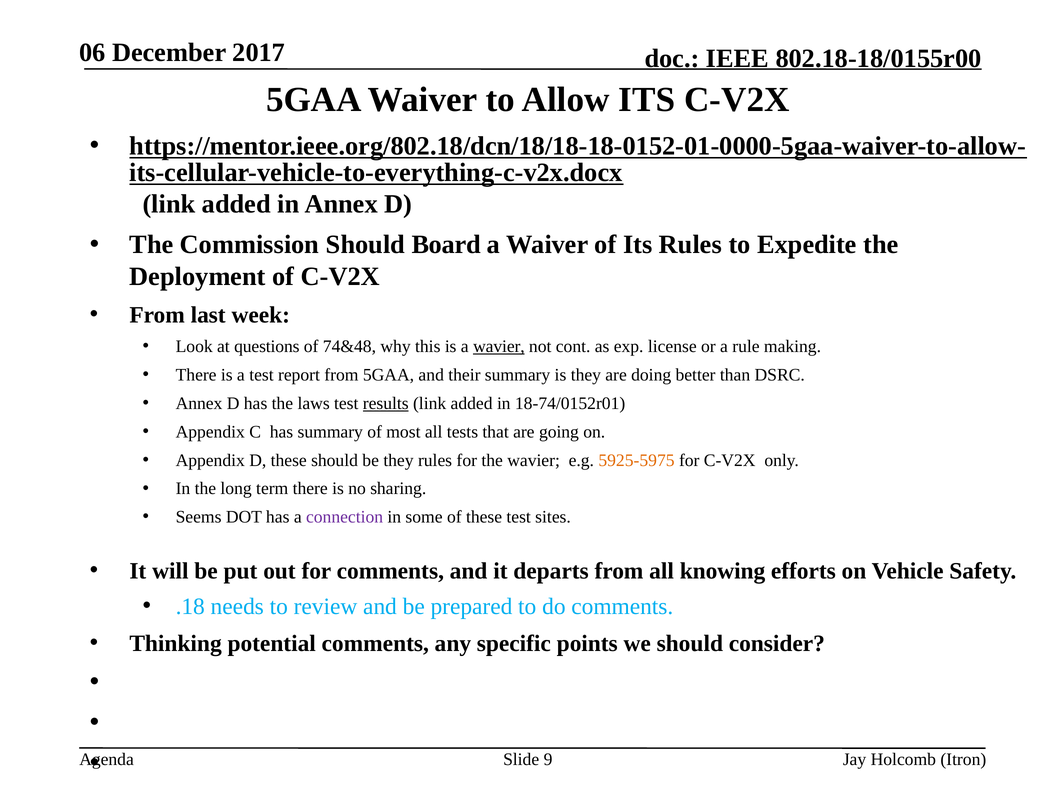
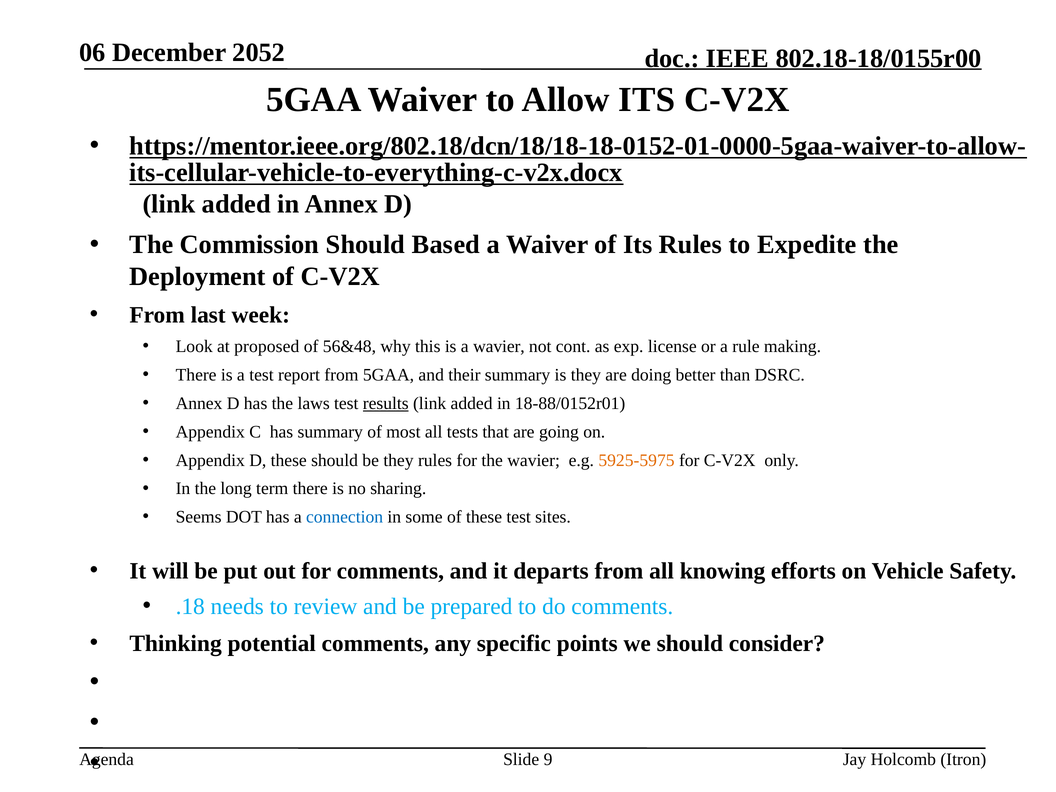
2017: 2017 -> 2052 (259, 53)
Board: Board -> Based (446, 245)
questions: questions -> proposed (267, 347)
74&48: 74&48 -> 56&48 (349, 347)
wavier underline: present -> none (499, 347)
18-74/0152r01: 18-74/0152r01 -> 18-88/0152r01 (570, 403)
connection colour: purple -> blue (345, 517)
